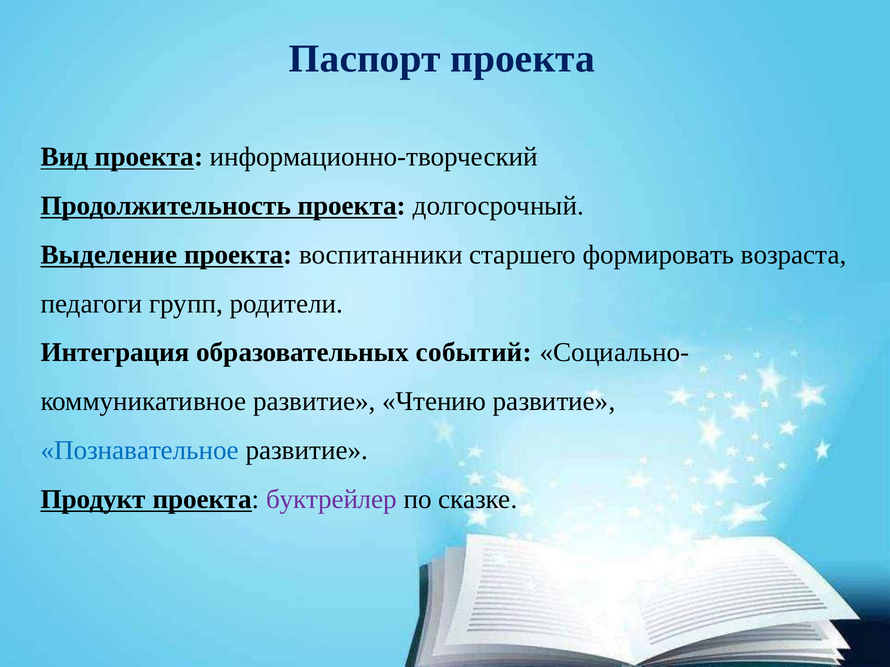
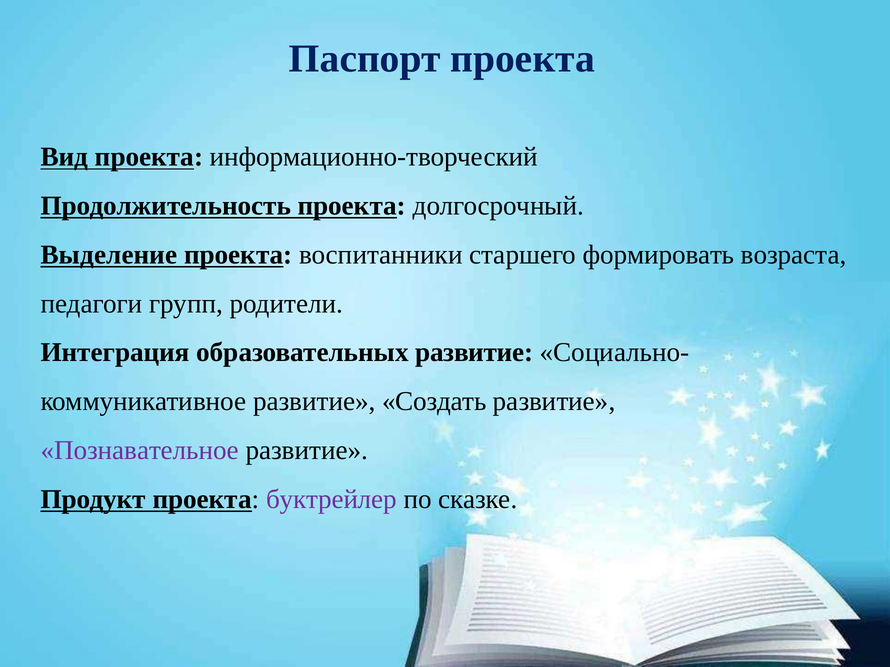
образовательных событий: событий -> развитие (474, 353)
Чтению: Чтению -> Создать (434, 402)
Познавательное colour: blue -> purple (140, 451)
